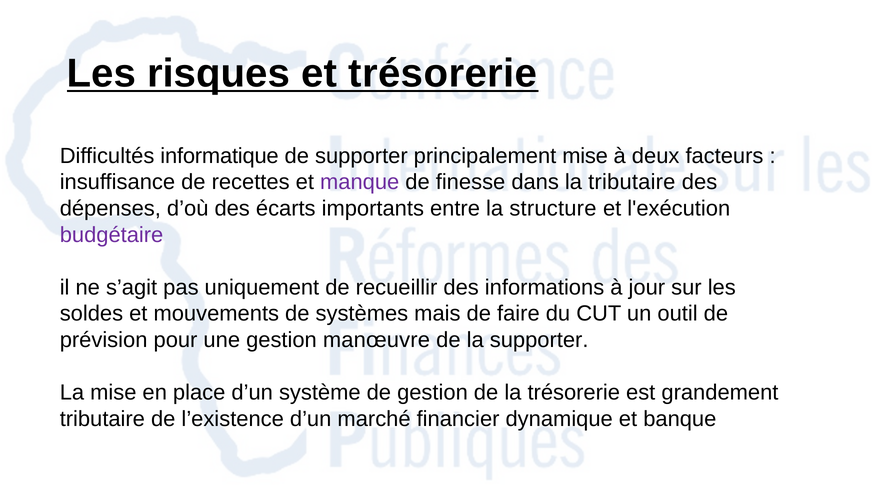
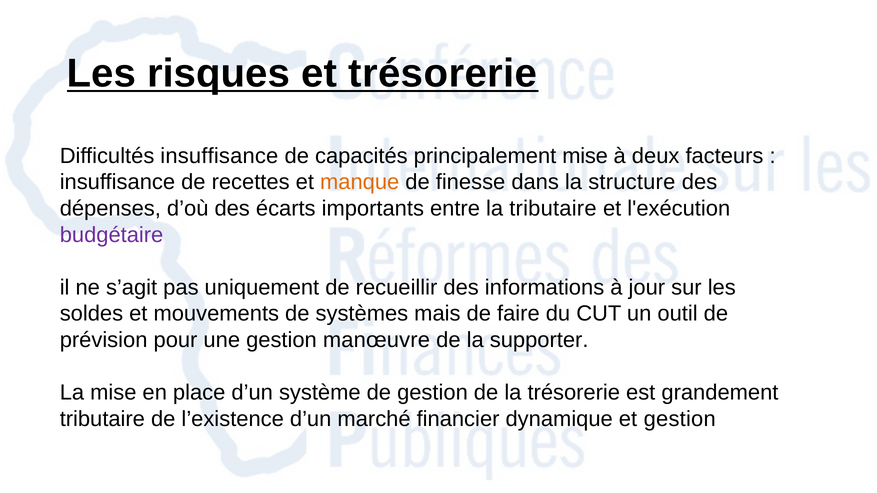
Difficultés informatique: informatique -> insuffisance (219, 156)
de supporter: supporter -> capacités (361, 156)
manque colour: purple -> orange (360, 182)
la tributaire: tributaire -> structure (632, 182)
la structure: structure -> tributaire (553, 209)
et banque: banque -> gestion (680, 419)
